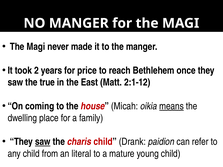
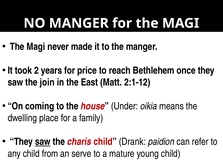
true: true -> join (47, 82)
Micah: Micah -> Under (125, 106)
means underline: present -> none (172, 106)
literal: literal -> serve (81, 154)
